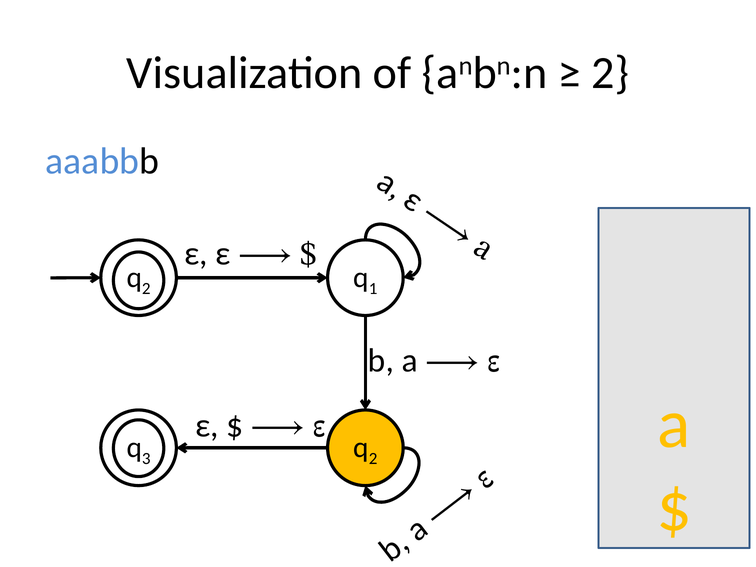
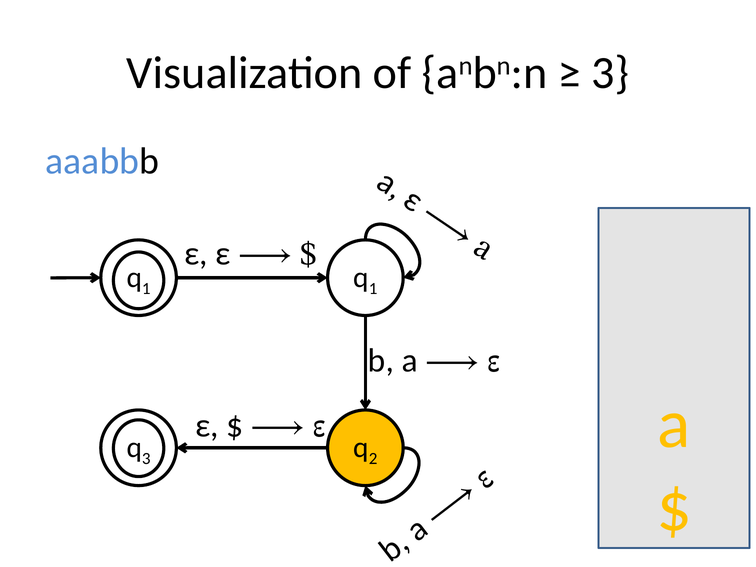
2: 2 -> 3 (610, 73)
2: 2 -> 1 (146, 289)
